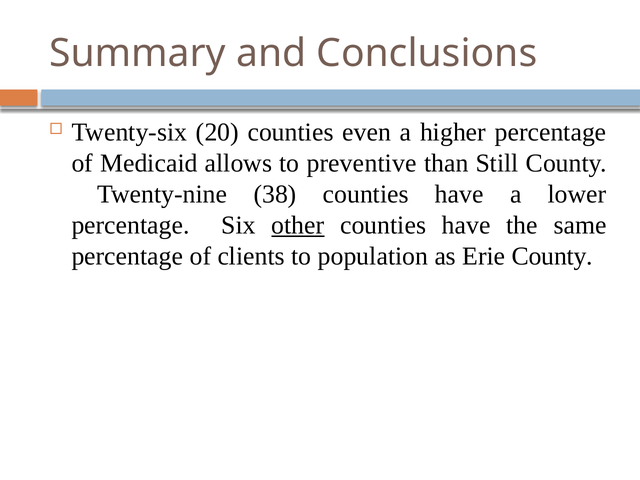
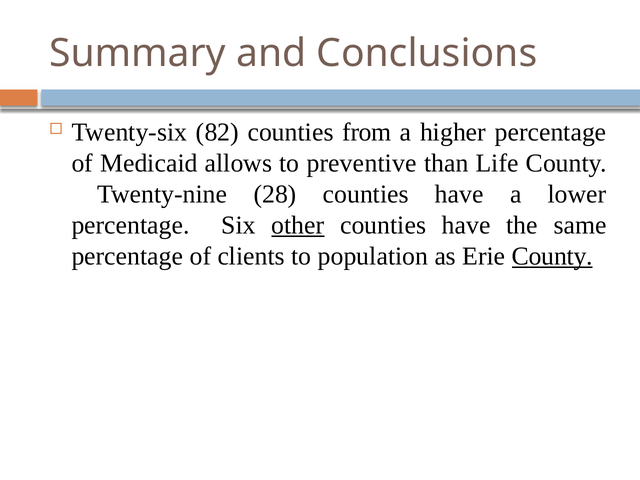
20: 20 -> 82 (217, 132)
even: even -> from (367, 132)
Still: Still -> Life (497, 163)
38: 38 -> 28 (275, 194)
County underline: none -> present (552, 256)
